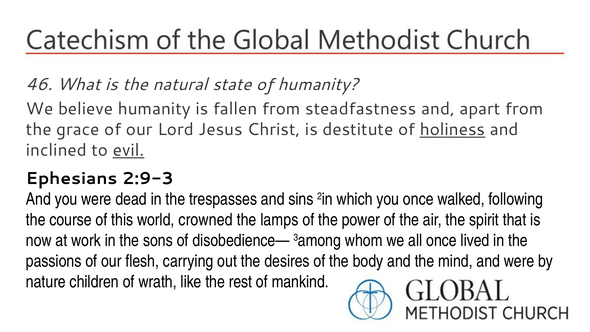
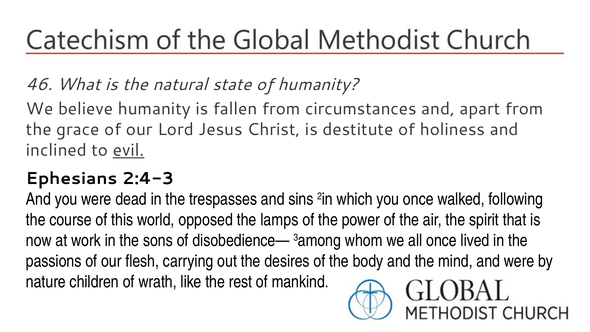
steadfastness: steadfastness -> circumstances (361, 109)
holiness underline: present -> none (452, 130)
2:9-3: 2:9-3 -> 2:4-3 (148, 178)
crowned: crowned -> opposed (206, 220)
